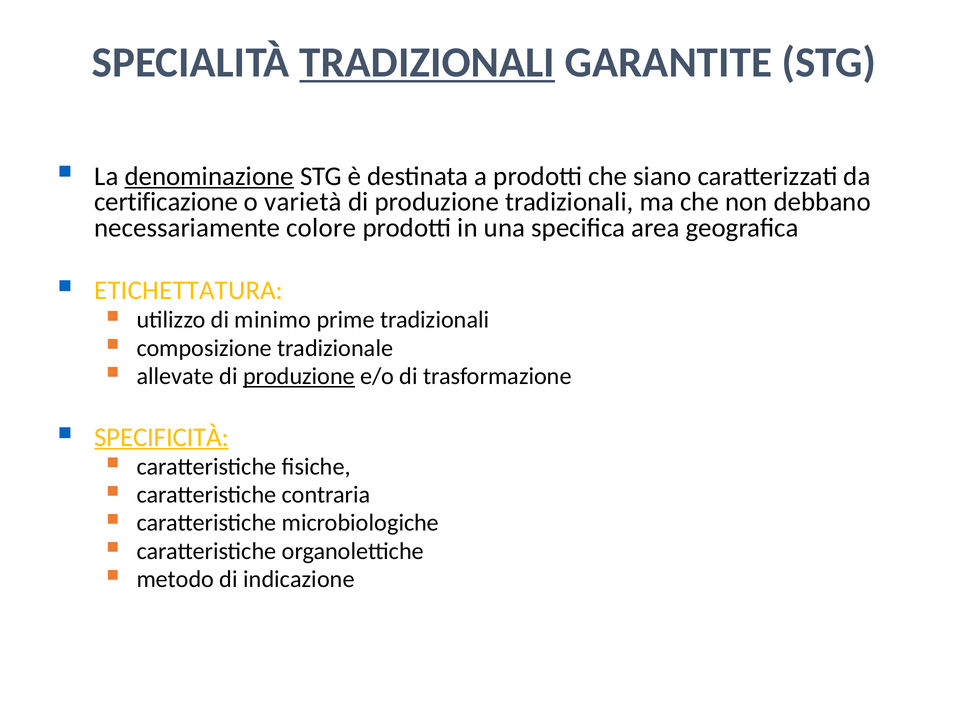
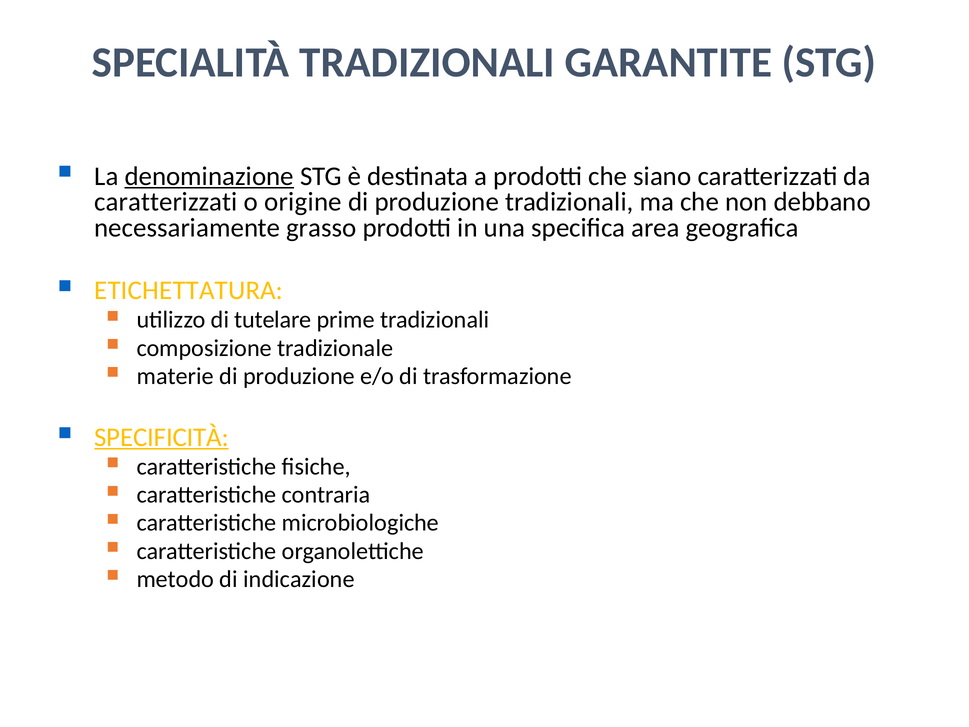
TRADIZIONALI underline: present -> none (427, 63)
certificazione: certificazione -> caratterizzati (166, 202)
varietà: varietà -> origine (303, 202)
colore: colore -> grasso (321, 228)
minimo: minimo -> tutelare (273, 320)
allevate: allevate -> materie (175, 376)
produzione underline: present -> none (299, 376)
